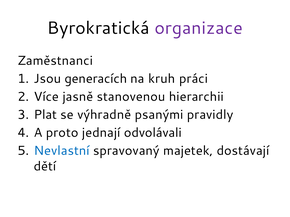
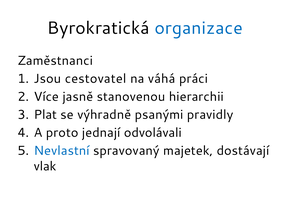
organizace colour: purple -> blue (199, 28)
generacích: generacích -> cestovatel (96, 79)
kruh: kruh -> váhá (162, 79)
dětí: dětí -> vlak (45, 167)
